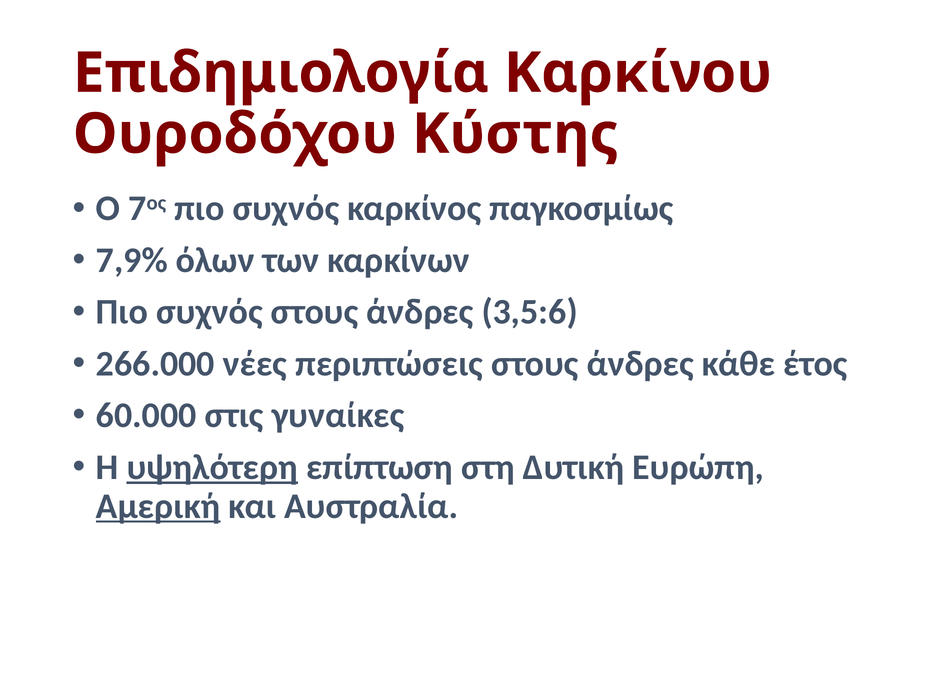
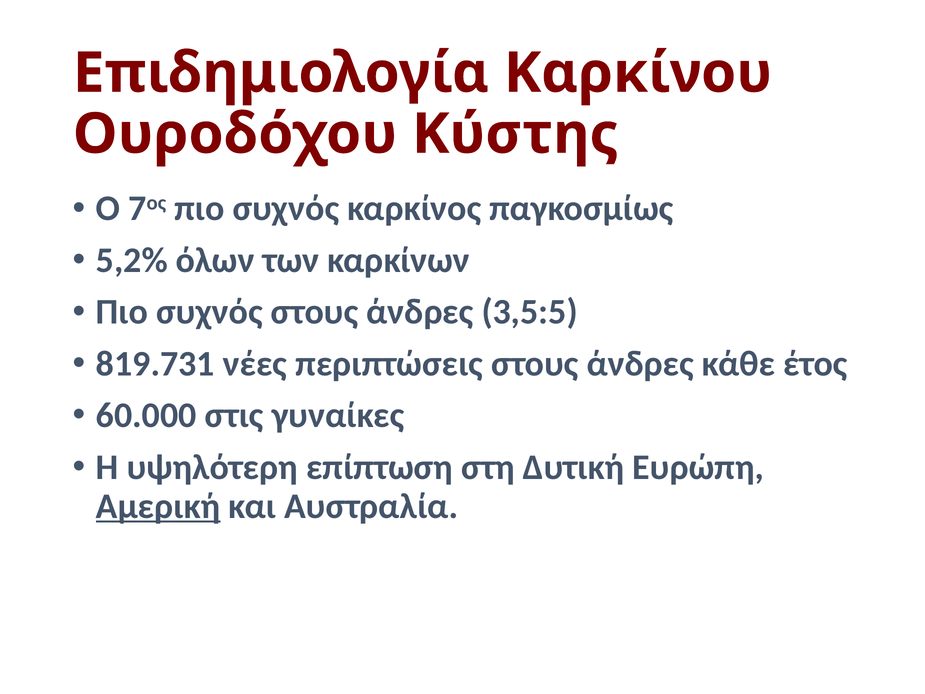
7,9%: 7,9% -> 5,2% (132, 260)
3,5:6: 3,5:6 -> 3,5:5 (530, 312)
266.000: 266.000 -> 819.731 (155, 364)
υψηλότερη underline: present -> none (212, 467)
